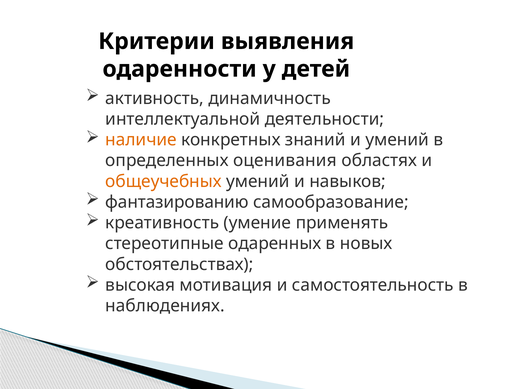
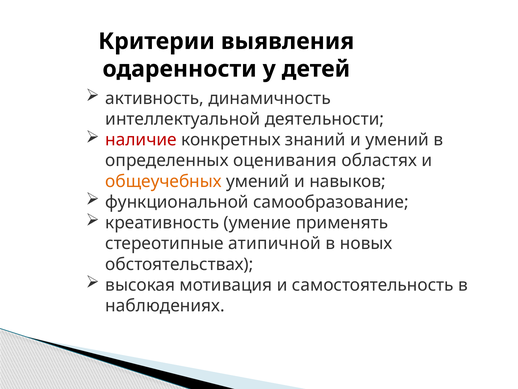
наличие colour: orange -> red (141, 140)
фантазированию: фантазированию -> функциональной (177, 202)
одаренных: одаренных -> атипичной (275, 243)
